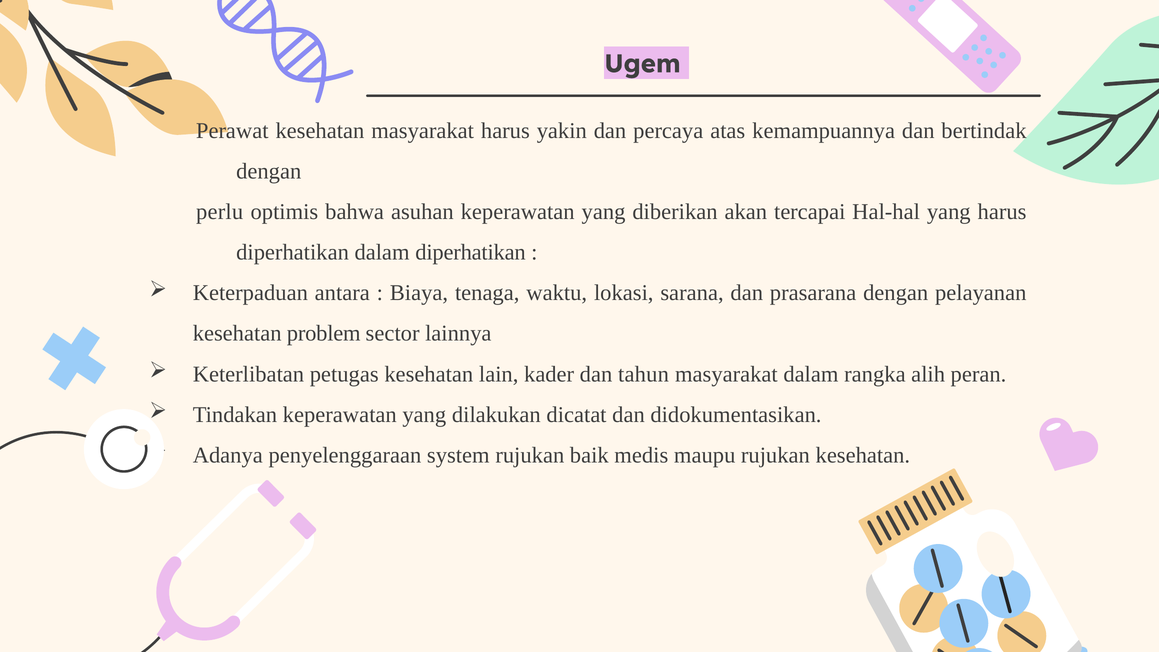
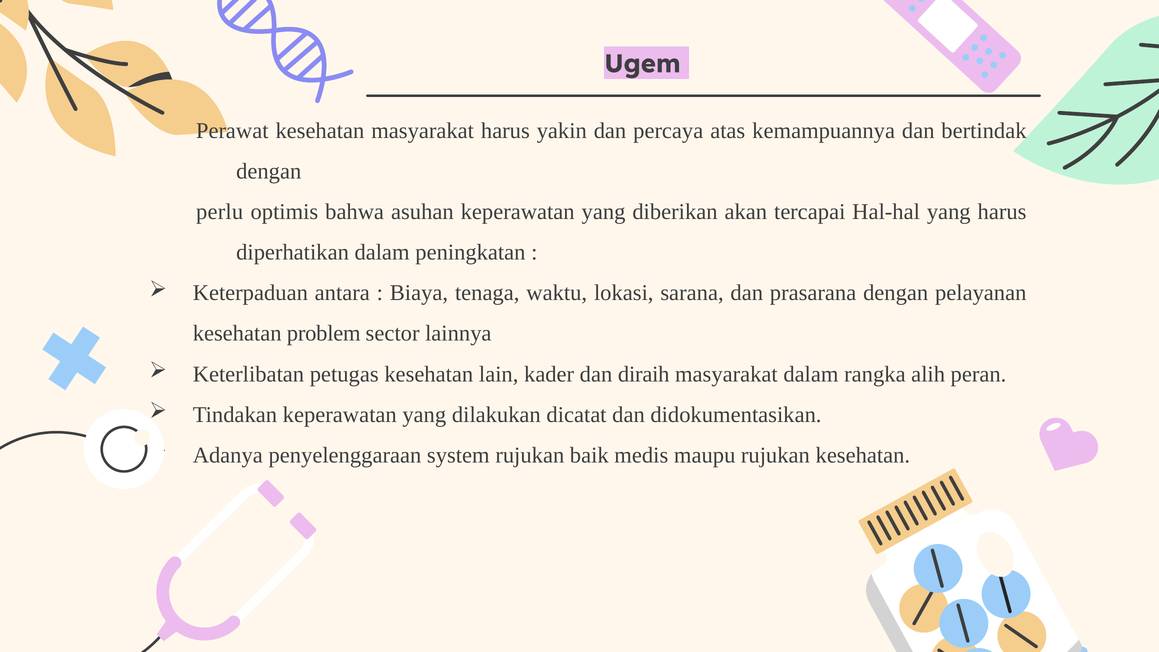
dalam diperhatikan: diperhatikan -> peningkatan (470, 252)
tahun: tahun -> diraih (644, 374)
